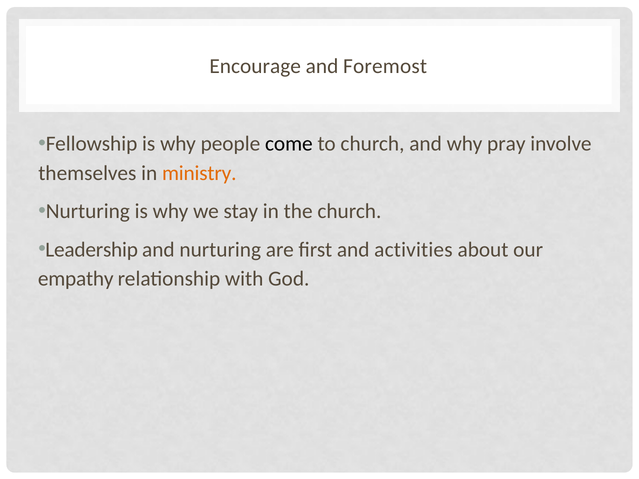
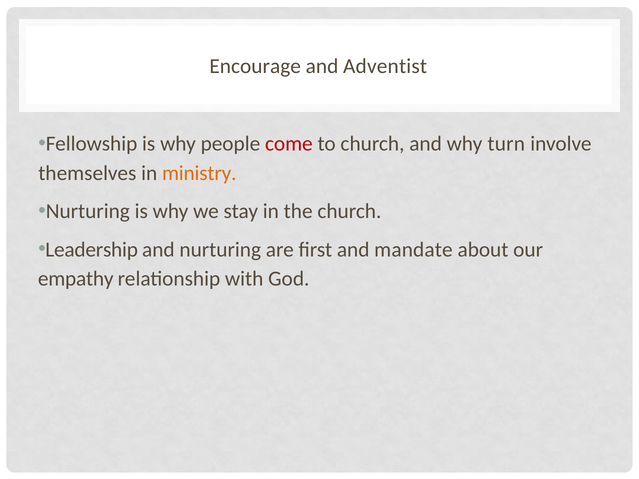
Foremost: Foremost -> Adventist (385, 66)
come colour: black -> red (289, 144)
pray: pray -> turn (506, 144)
activities: activities -> mandate (413, 250)
